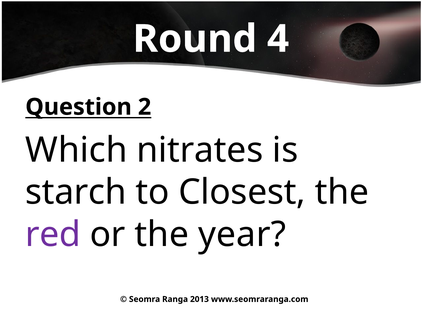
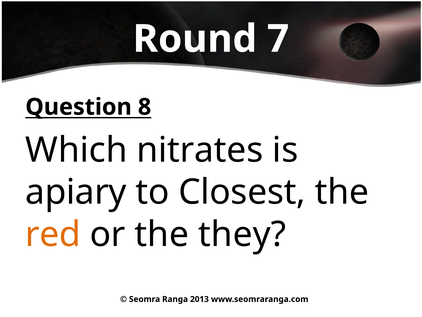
4: 4 -> 7 (278, 39)
2: 2 -> 8 (145, 107)
starch: starch -> apiary (76, 192)
red colour: purple -> orange (53, 234)
year: year -> they (242, 234)
